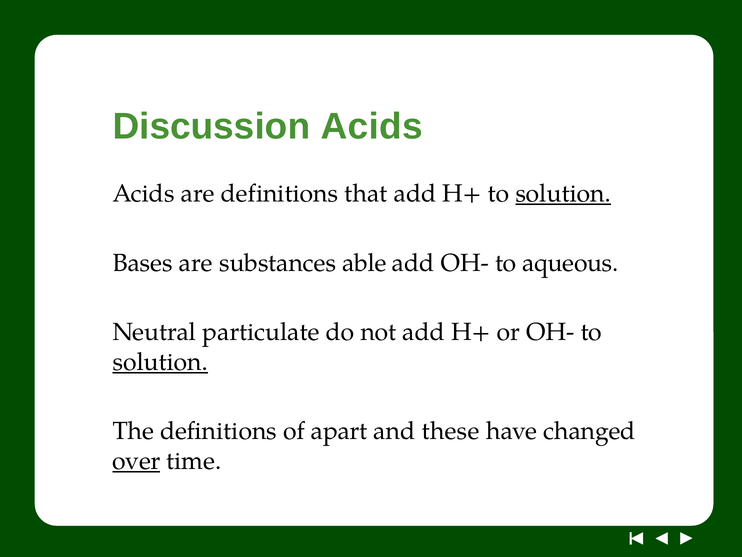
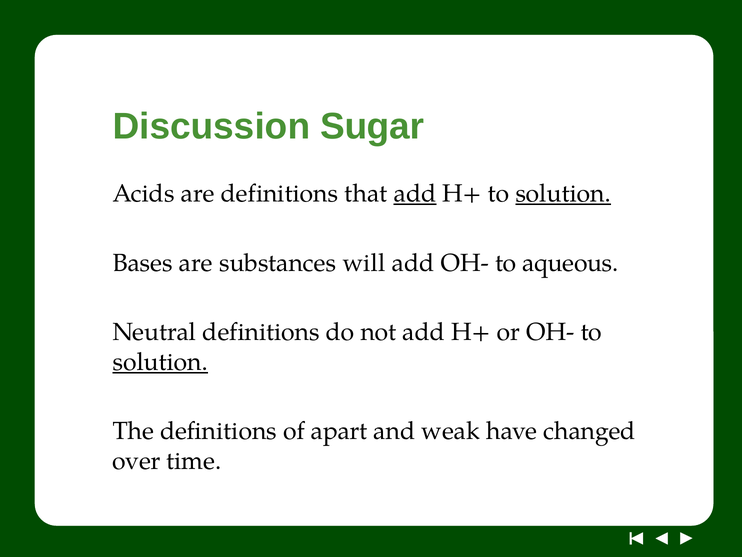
Discussion Acids: Acids -> Sugar (372, 126)
add underline: none -> present (415, 193)
able: able -> will (364, 263)
Neutral particulate: particulate -> definitions (261, 332)
these: these -> weak (451, 431)
over underline: present -> none (136, 460)
